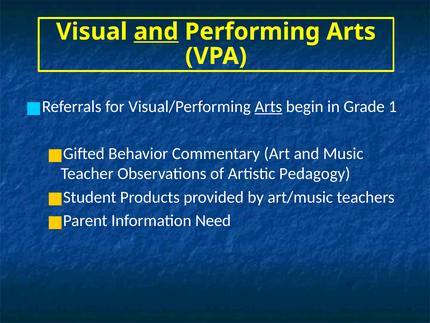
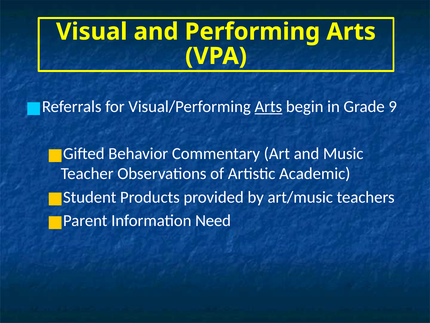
and underline: present -> none (156, 32)
1: 1 -> 9 (393, 107)
Pedagogy: Pedagogy -> Academic (315, 173)
